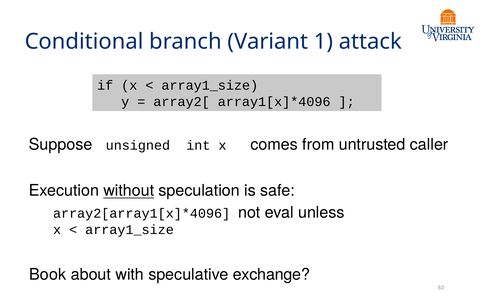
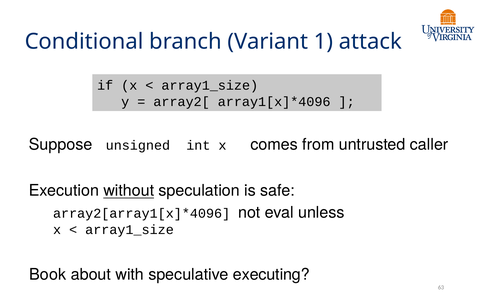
exchange: exchange -> executing (271, 275)
